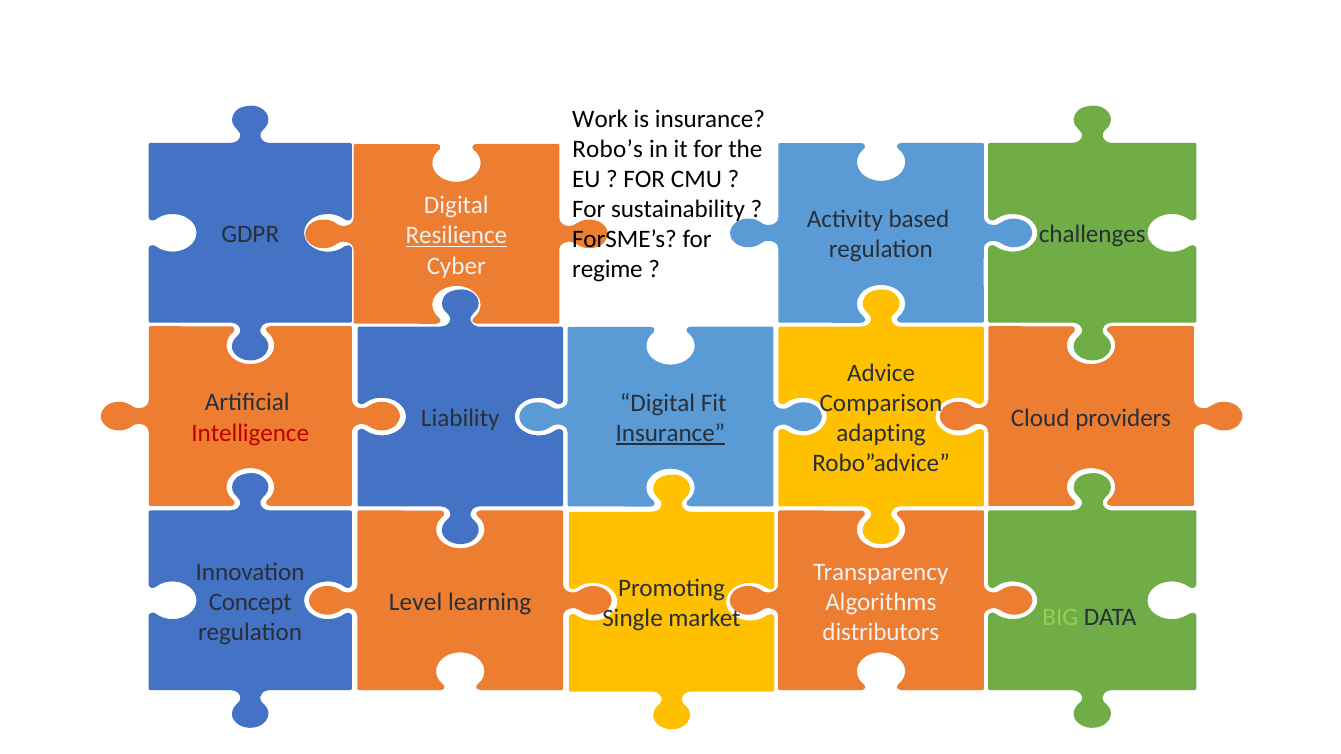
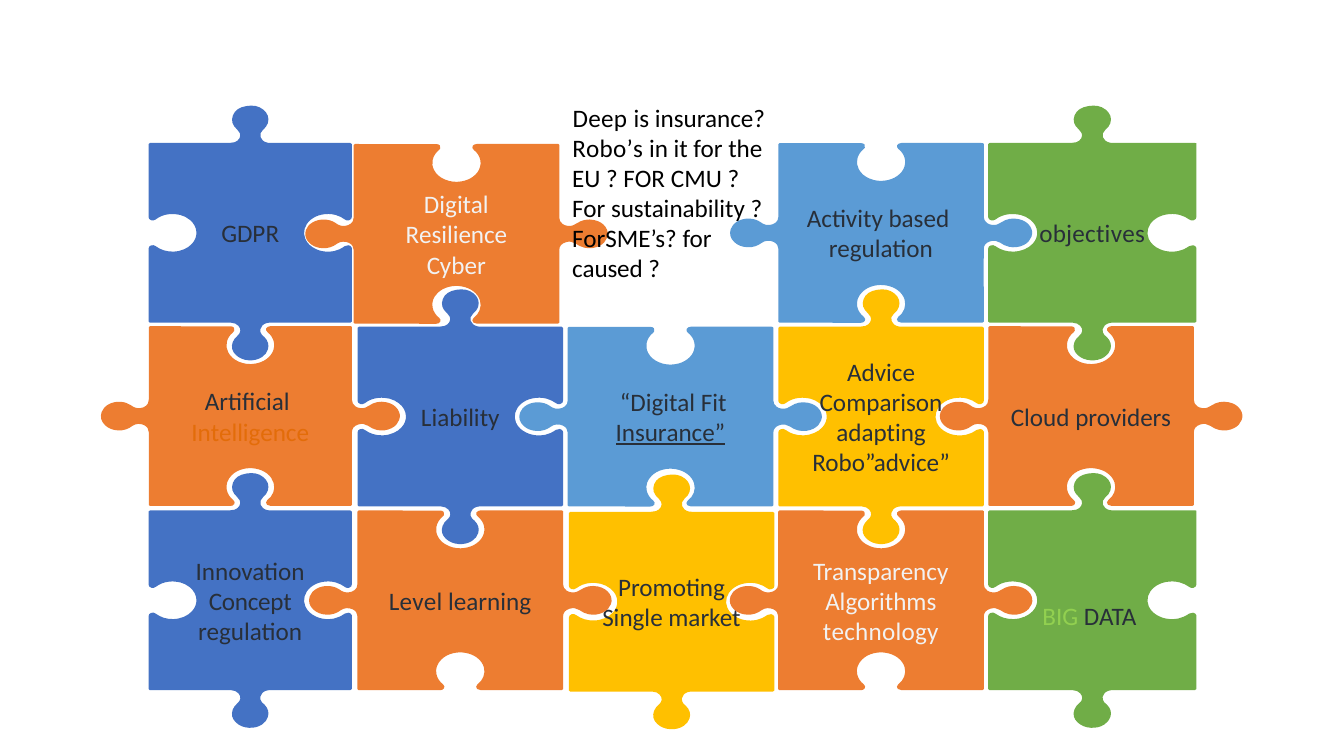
Work: Work -> Deep (600, 119)
challenges: challenges -> objectives (1092, 235)
Resilience underline: present -> none (456, 236)
regime: regime -> caused (607, 270)
Intelligence colour: red -> orange (250, 433)
distributors: distributors -> technology (881, 632)
